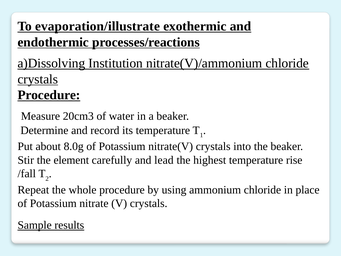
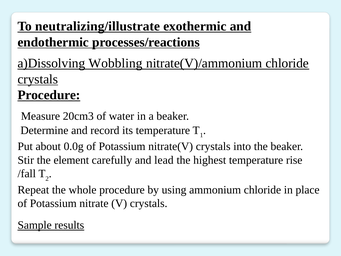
evaporation/illustrate: evaporation/illustrate -> neutralizing/illustrate (98, 26)
Institution: Institution -> Wobbling (116, 63)
8.0g: 8.0g -> 0.0g (74, 146)
